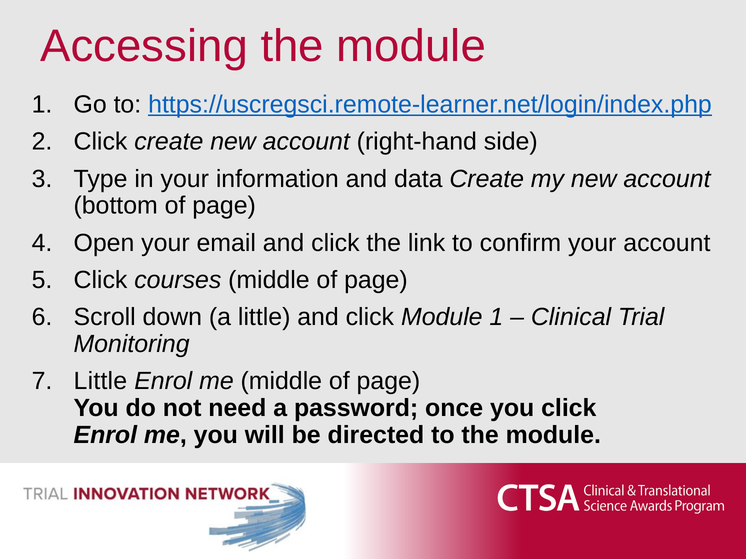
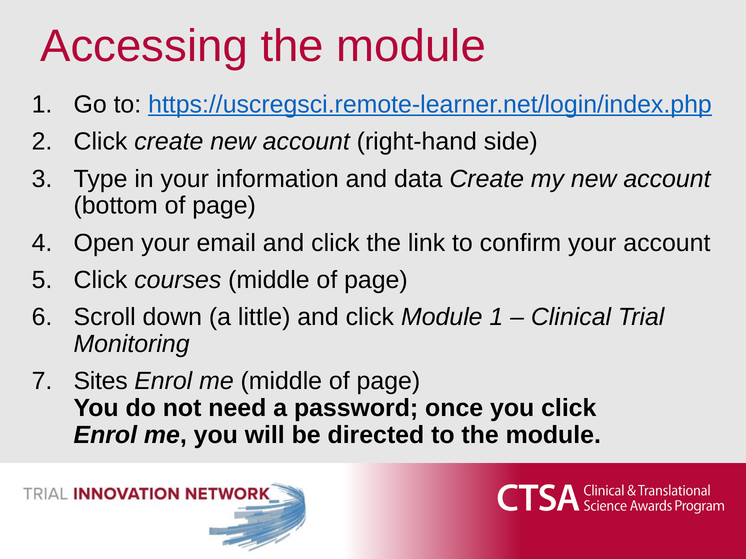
Little: Little -> Sites (101, 382)
